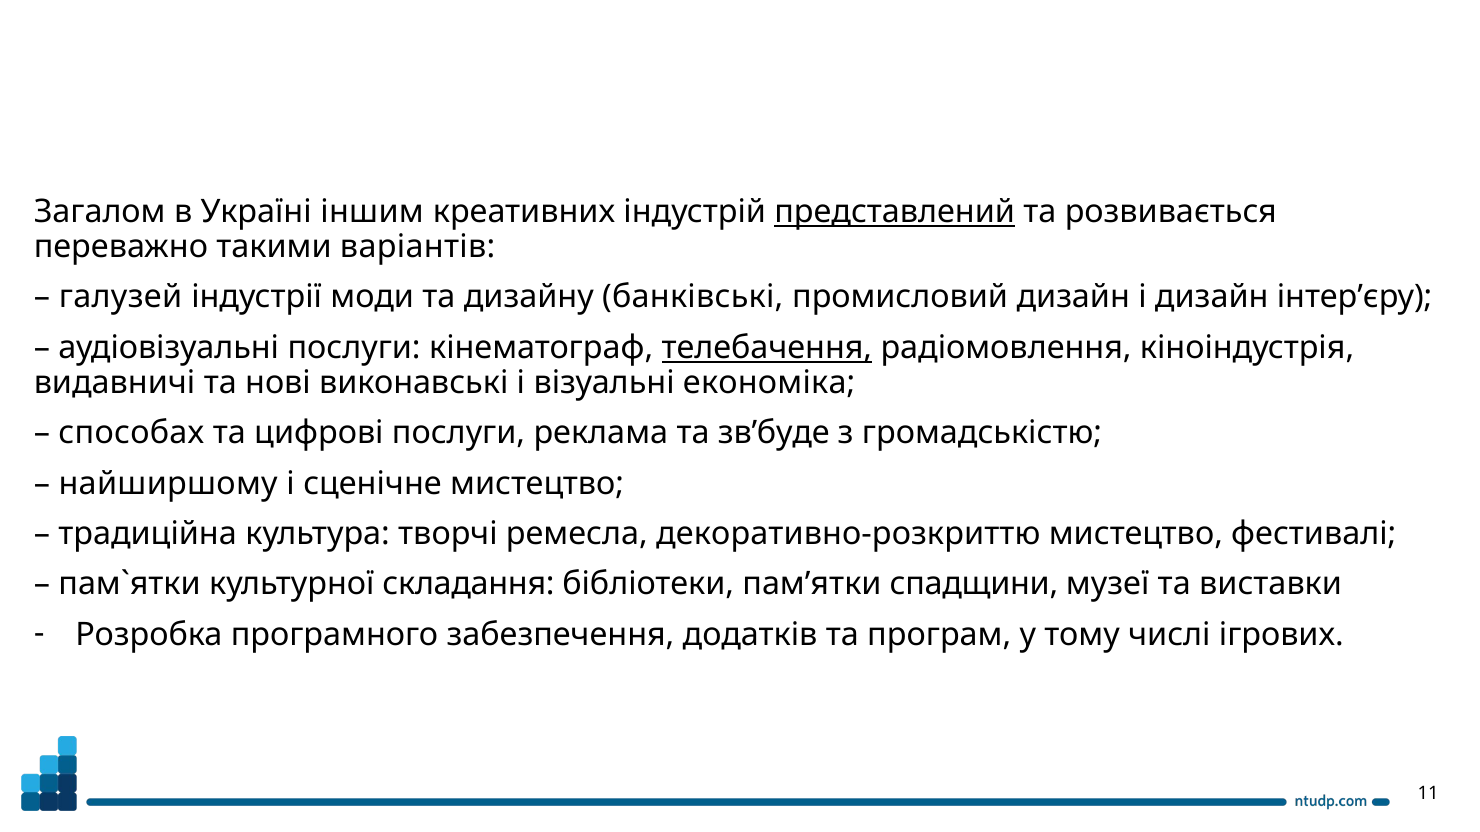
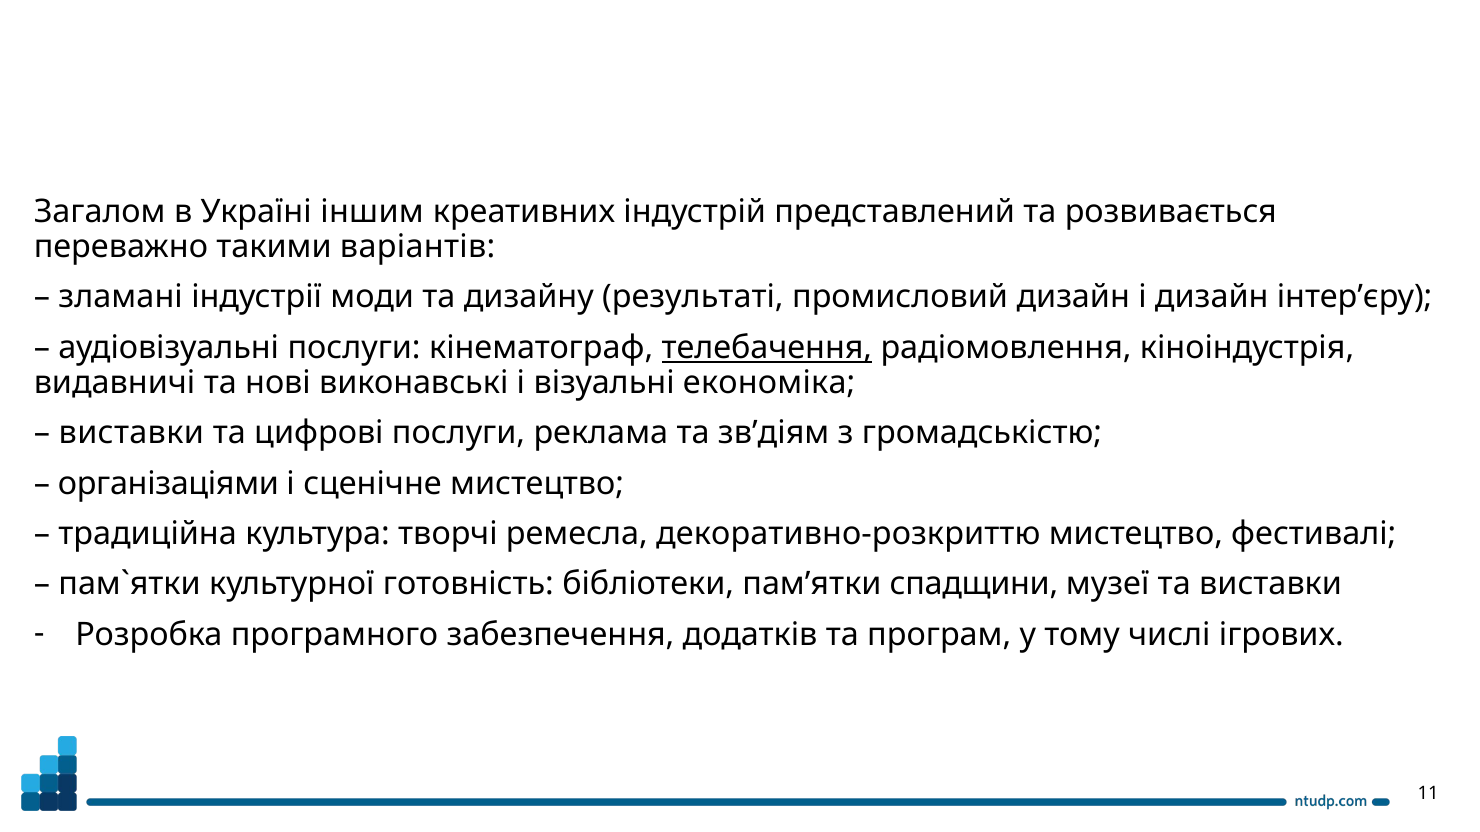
представлений underline: present -> none (895, 212)
галузей: галузей -> зламані (121, 297)
банківські: банківські -> результаті (693, 297)
способах: способах -> виставки (131, 433)
зв’буде: зв’буде -> зв’діям (774, 433)
найширшому: найширшому -> організаціями (168, 484)
складання: складання -> готовність (468, 584)
